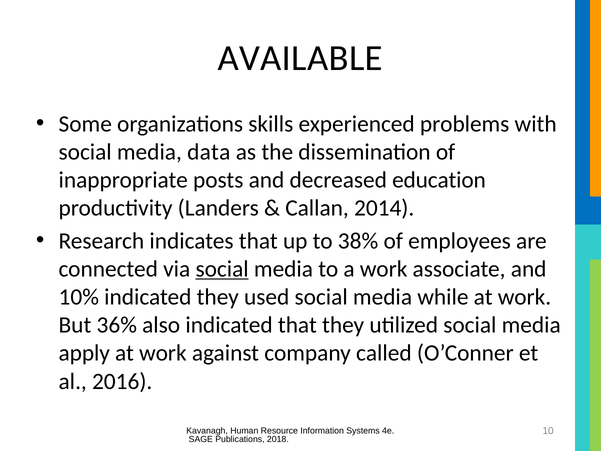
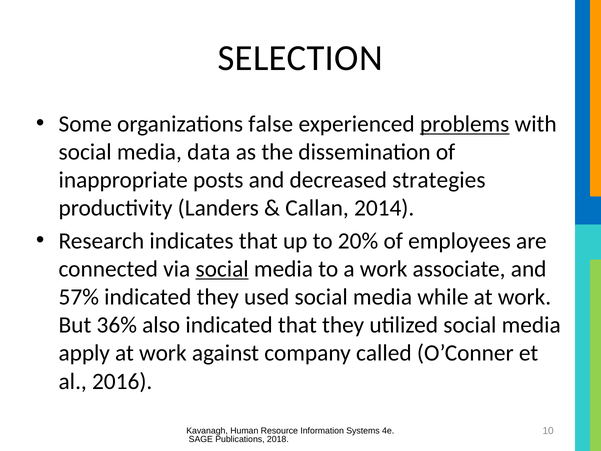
AVAILABLE: AVAILABLE -> SELECTION (300, 58)
skills: skills -> false (271, 124)
problems underline: none -> present (465, 124)
education: education -> strategies (439, 180)
38%: 38% -> 20% (358, 241)
10%: 10% -> 57% (79, 297)
